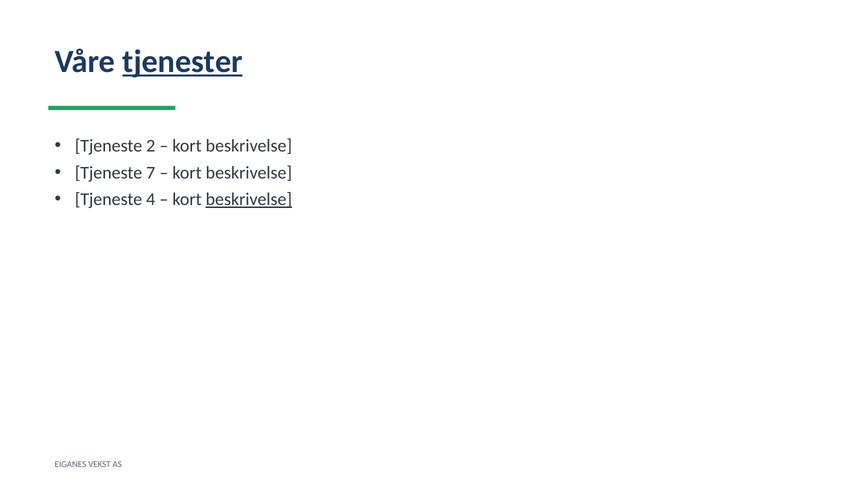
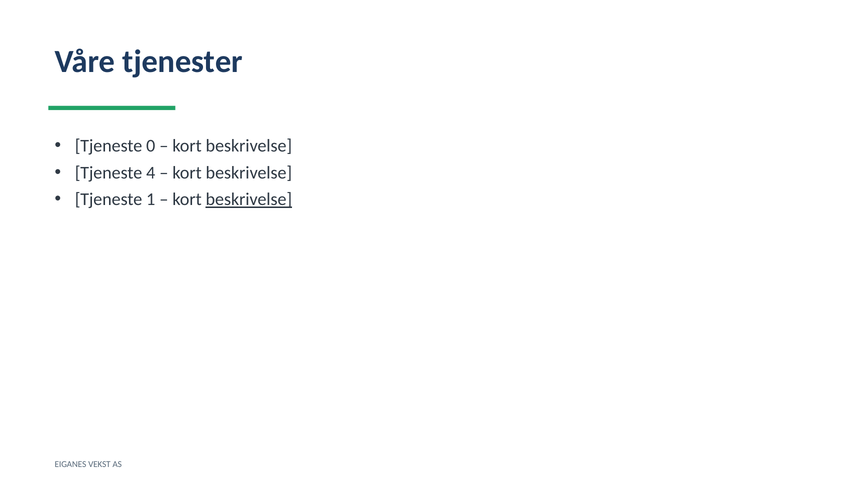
tjenester underline: present -> none (183, 61)
2: 2 -> 0 (151, 146)
7: 7 -> 4 (151, 173)
4: 4 -> 1 (151, 199)
